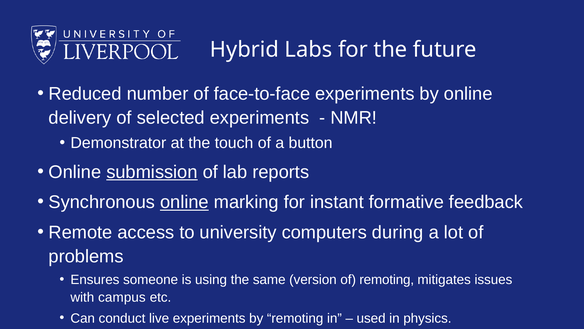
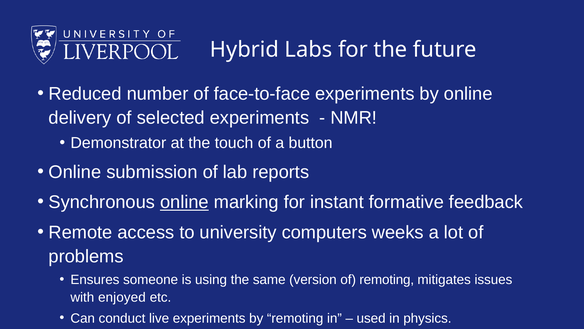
submission underline: present -> none (152, 172)
during: during -> weeks (398, 232)
campus: campus -> enjoyed (122, 297)
